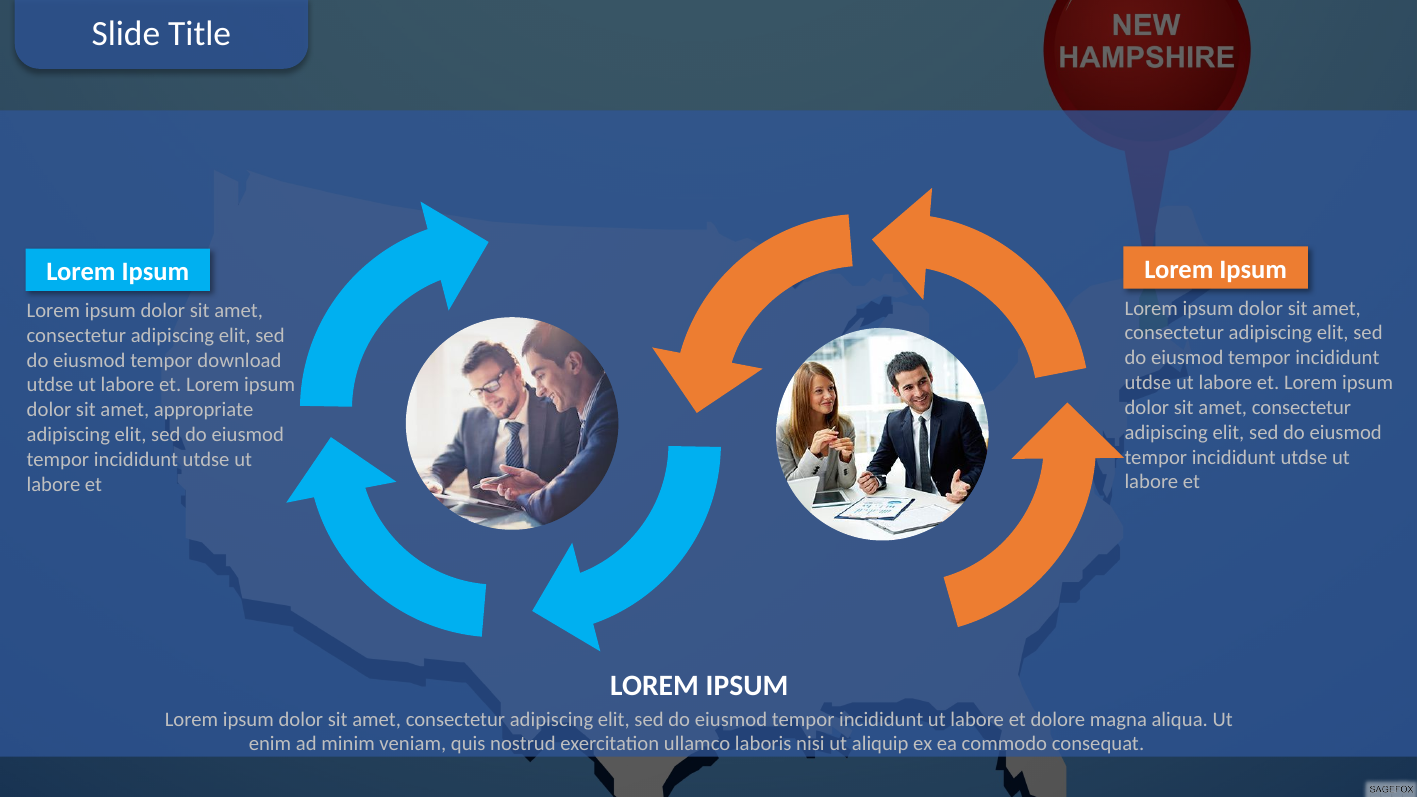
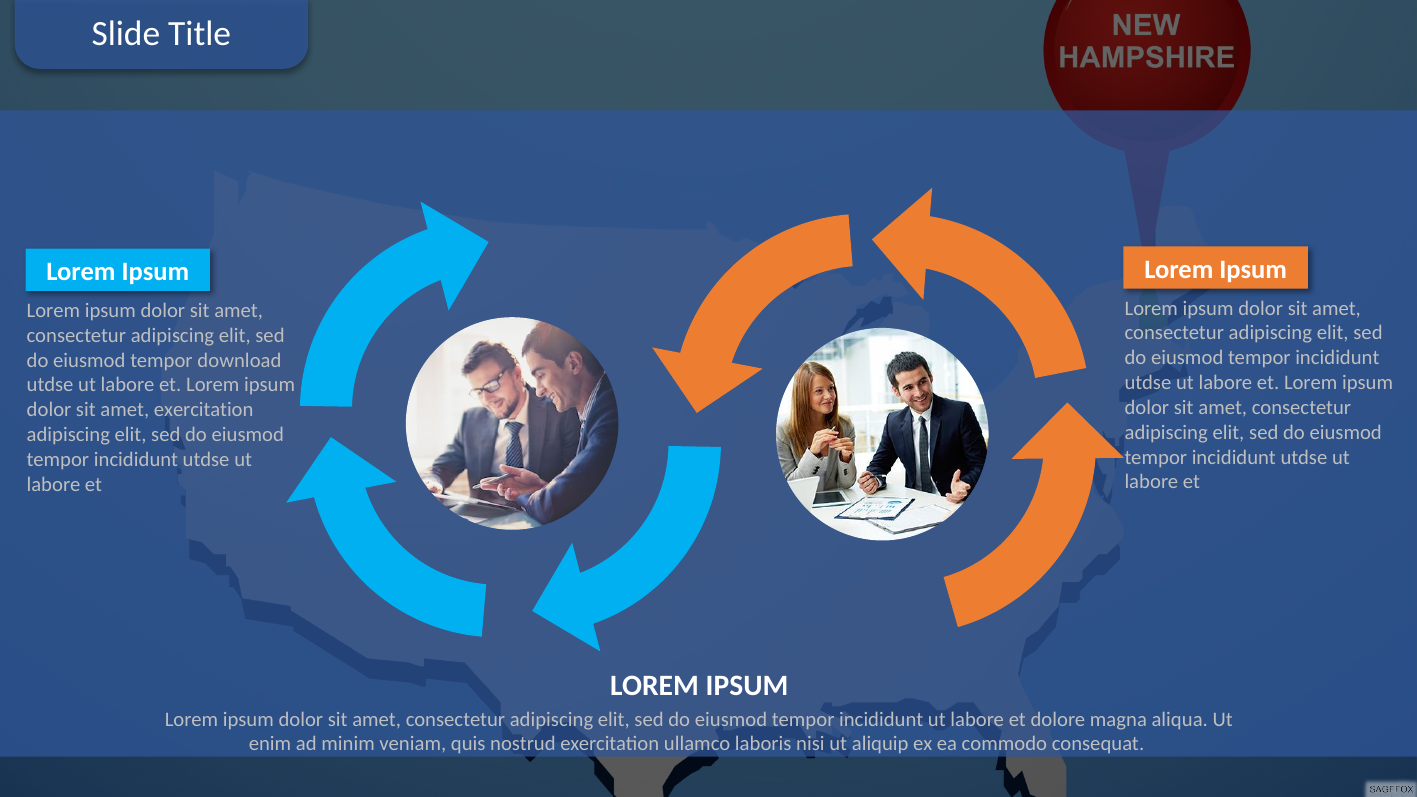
amet appropriate: appropriate -> exercitation (204, 410)
